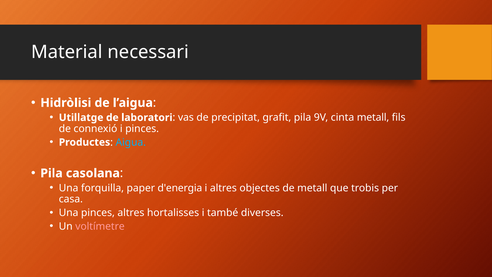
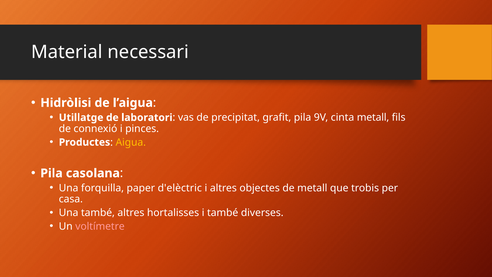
Aigua colour: light blue -> yellow (131, 142)
d'energia: d'energia -> d'elèctric (180, 188)
Una pinces: pinces -> també (98, 213)
